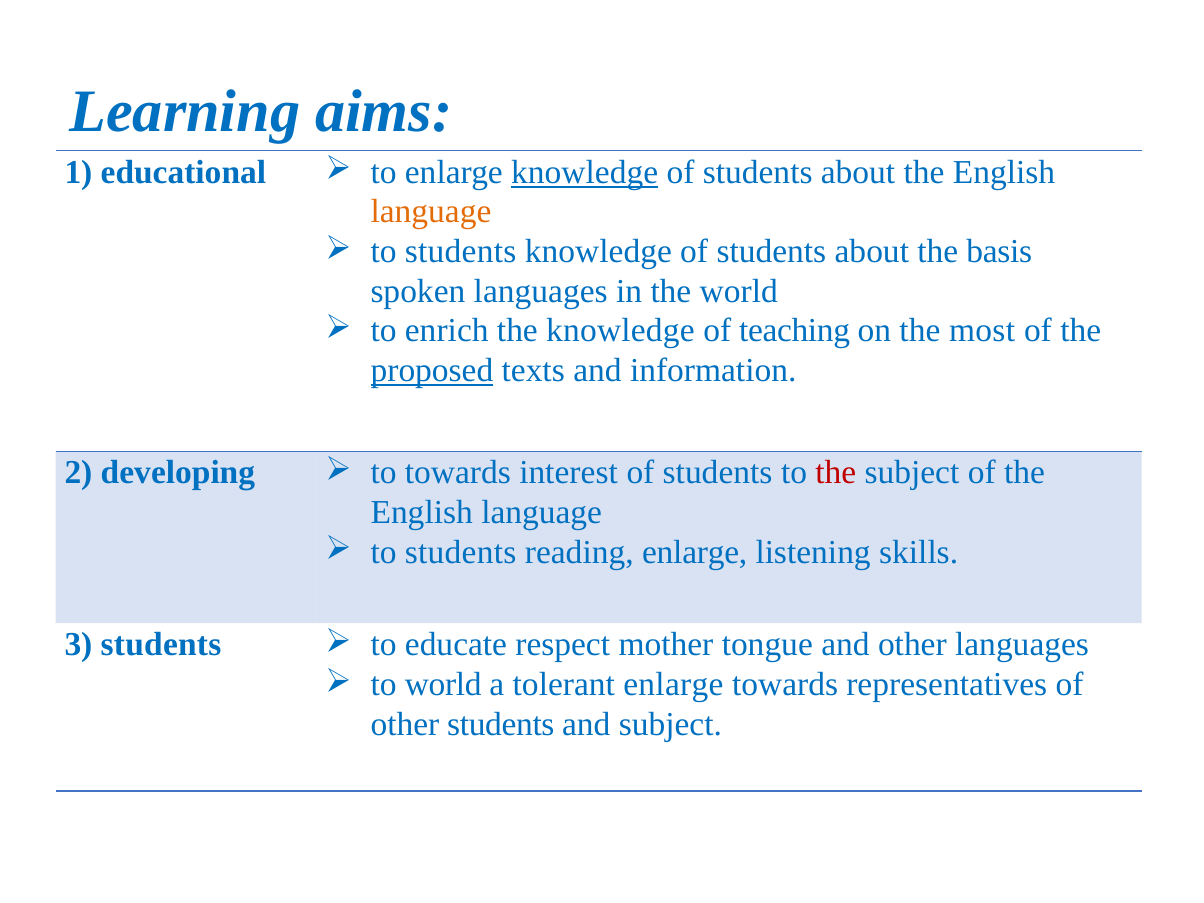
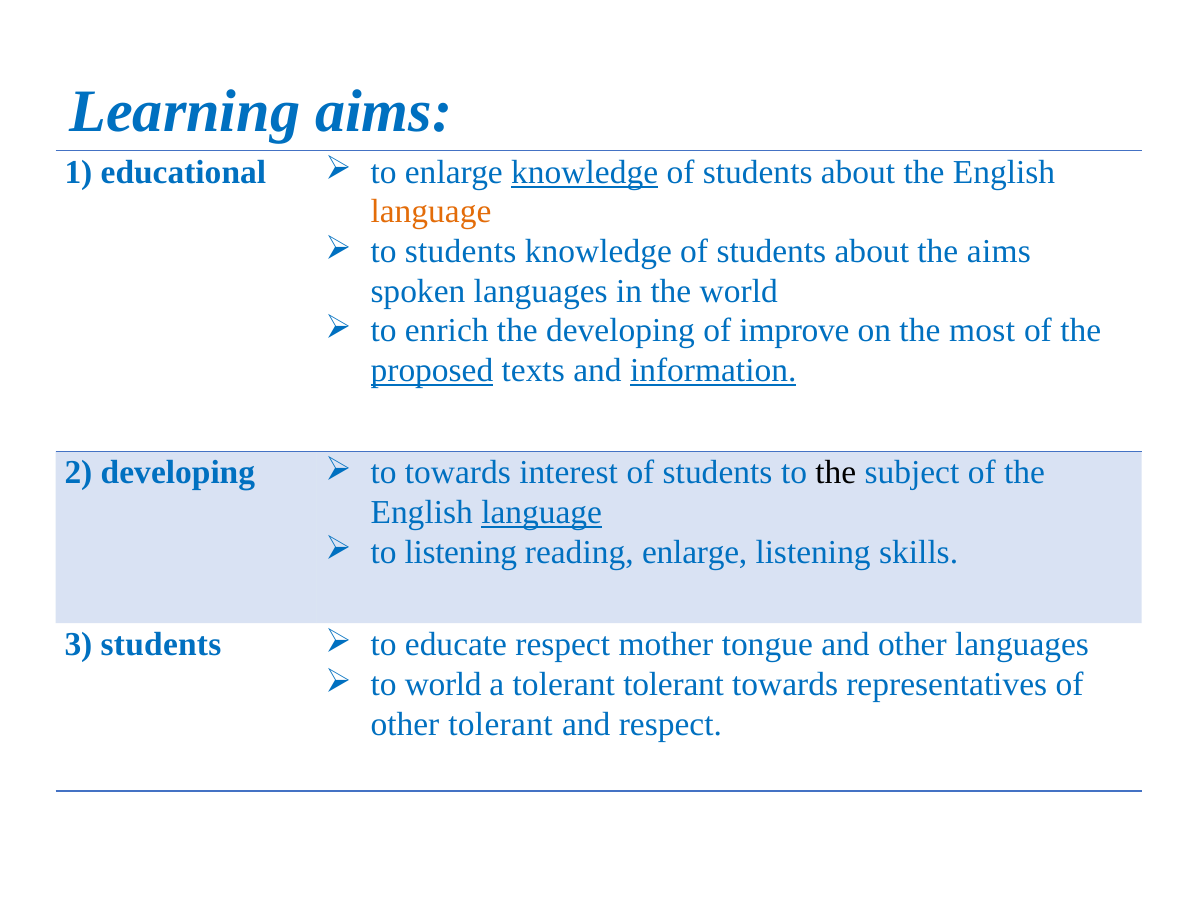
the basis: basis -> aims (999, 252)
the knowledge: knowledge -> developing (621, 331)
teaching: teaching -> improve (794, 331)
information underline: none -> present (713, 371)
the colour: red -> black (836, 473)
language underline: none -> present (542, 513)
students: students -> listening (461, 552)
tolerant enlarge: enlarge -> tolerant (674, 684)
other students: students -> tolerant (501, 724)
and subject: subject -> respect (670, 724)
